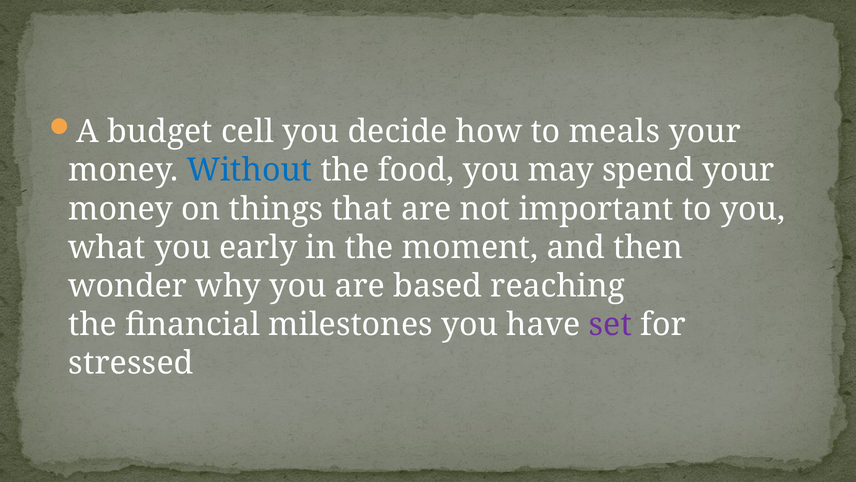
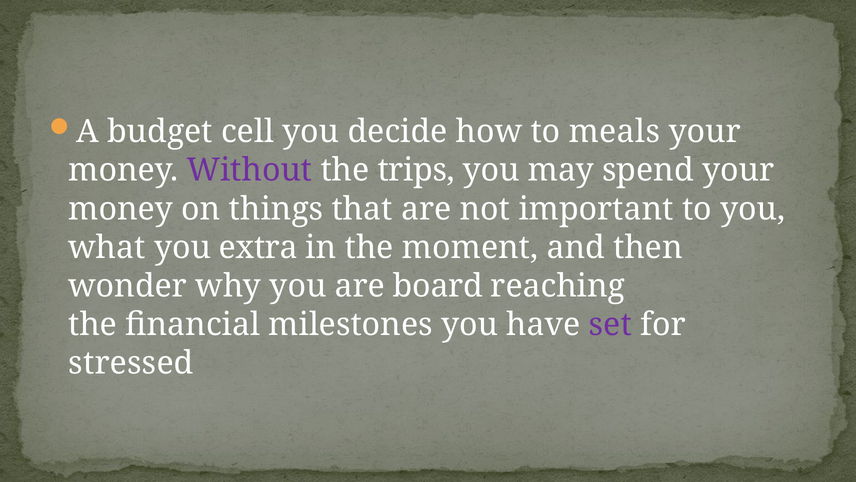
Without colour: blue -> purple (249, 170)
food: food -> trips (416, 170)
early: early -> extra (258, 247)
based: based -> board (438, 286)
